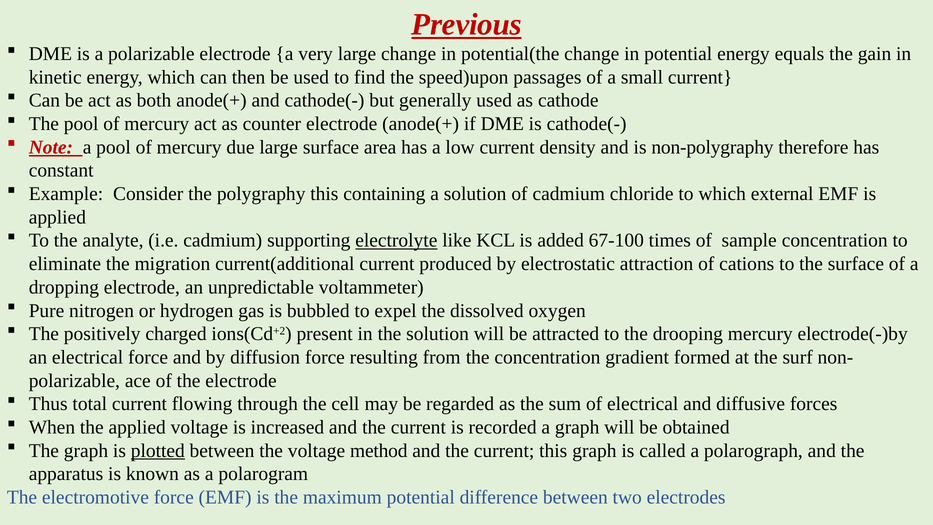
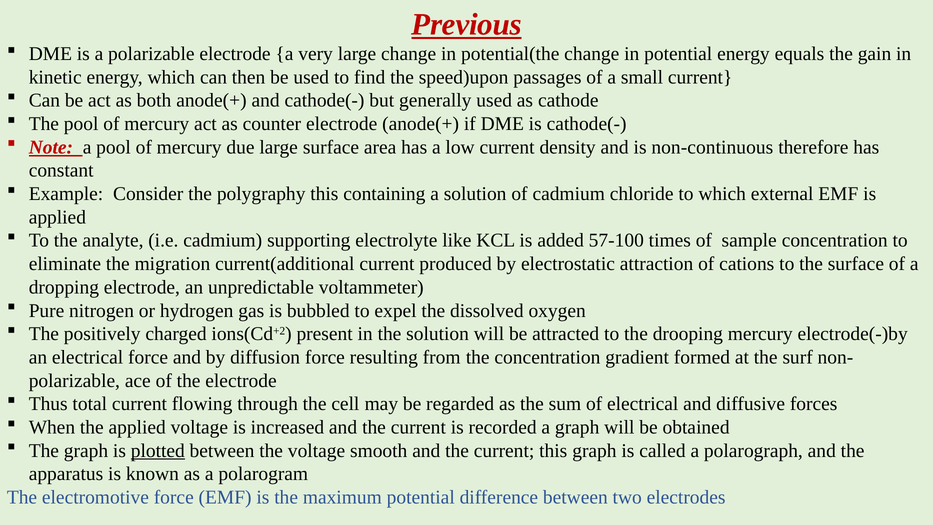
non-polygraphy: non-polygraphy -> non-continuous (712, 147)
electrolyte underline: present -> none (396, 240)
67-100: 67-100 -> 57-100 (616, 240)
method: method -> smooth (379, 450)
